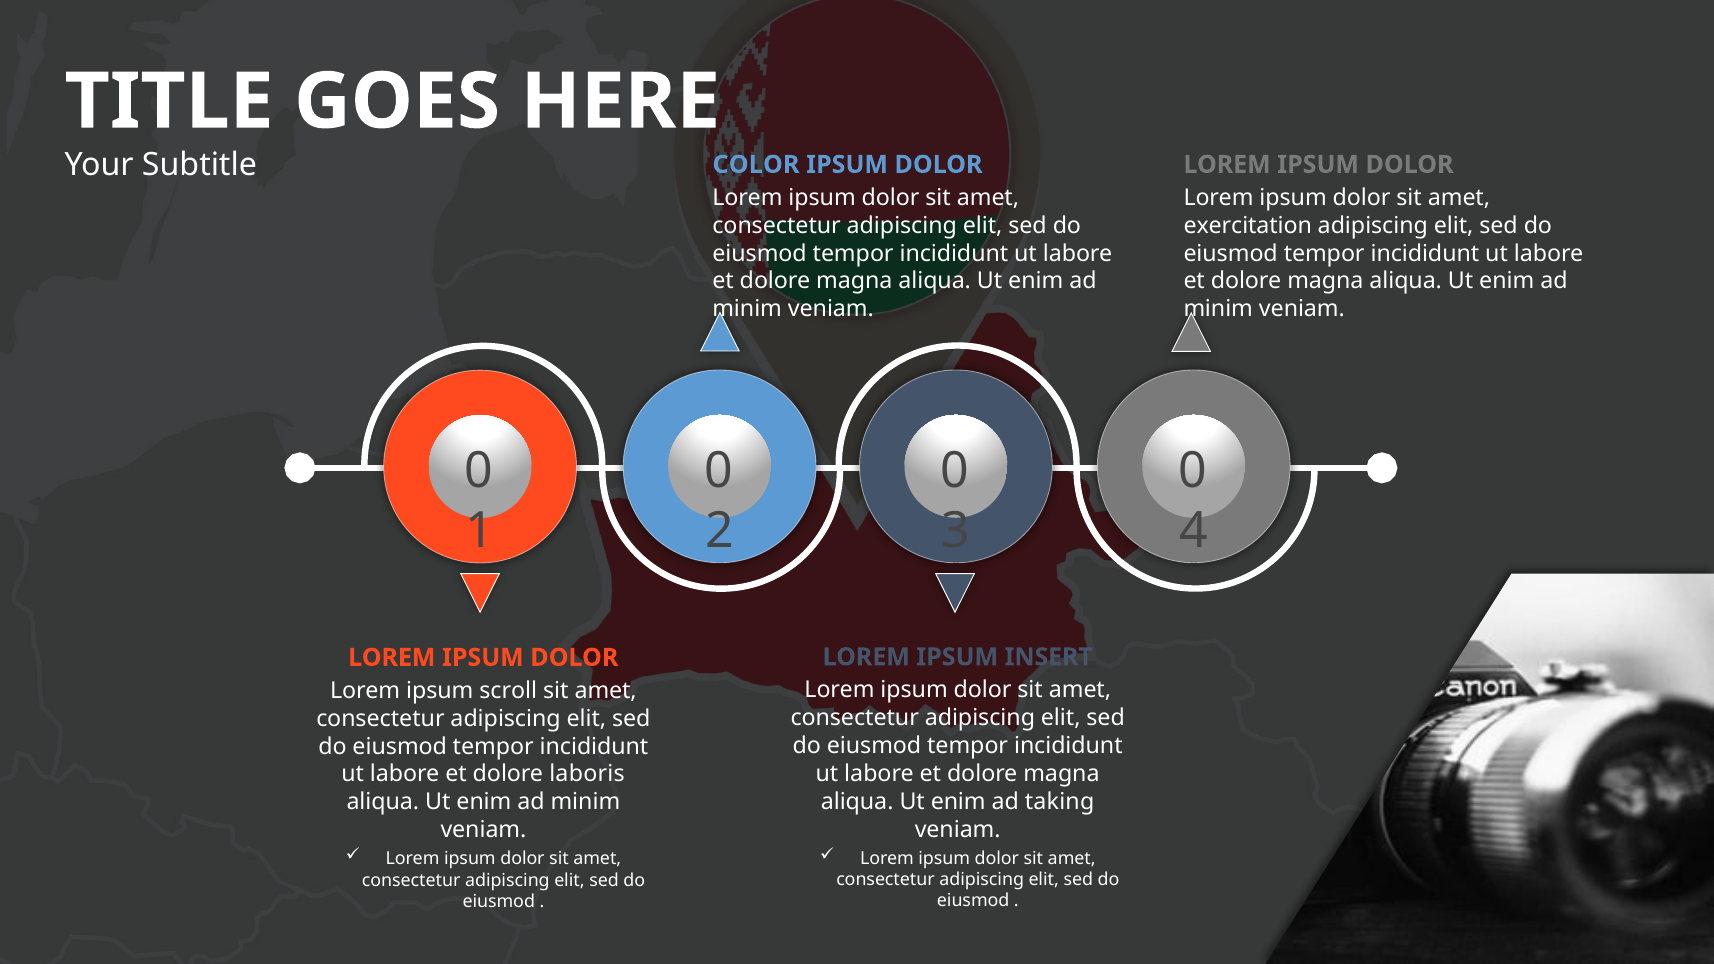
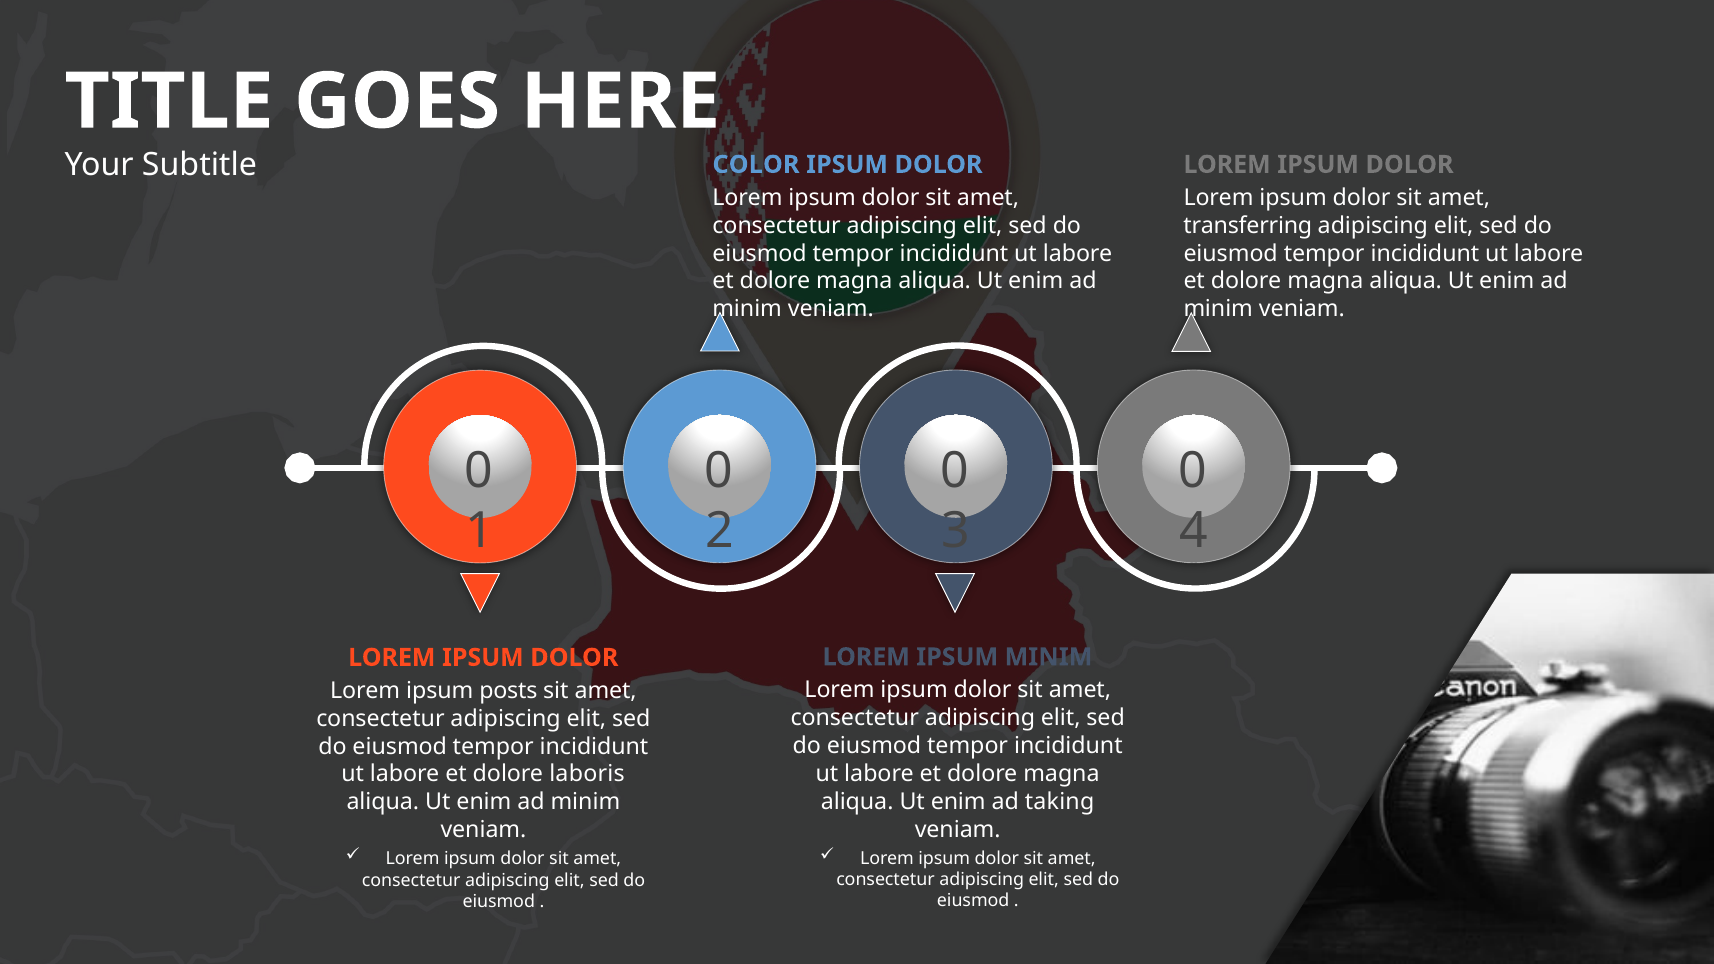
exercitation: exercitation -> transferring (1248, 226)
IPSUM INSERT: INSERT -> MINIM (1049, 657)
scroll: scroll -> posts (508, 691)
